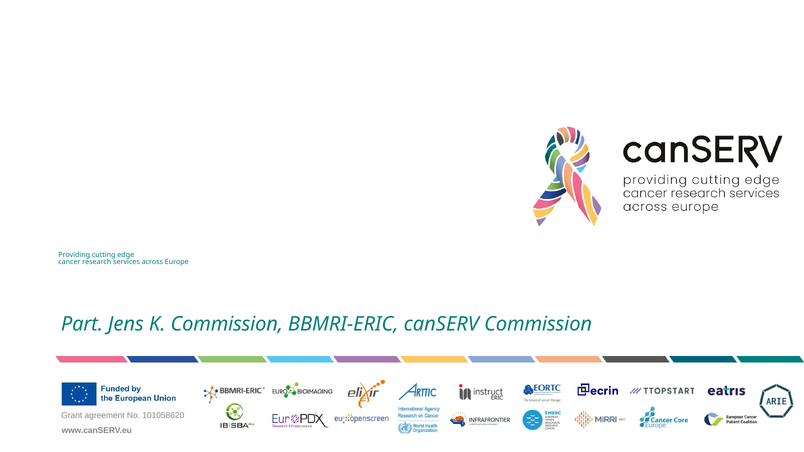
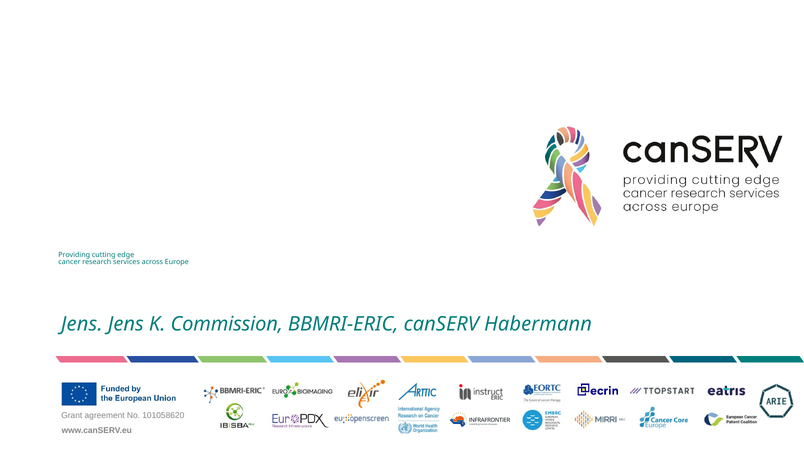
Part: Part -> Jens (82, 324)
canSERV Commission: Commission -> Habermann (538, 324)
